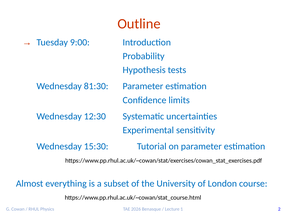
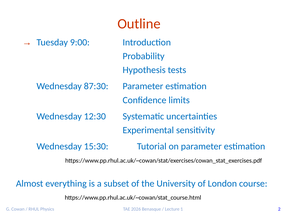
81:30: 81:30 -> 87:30 (96, 86)
